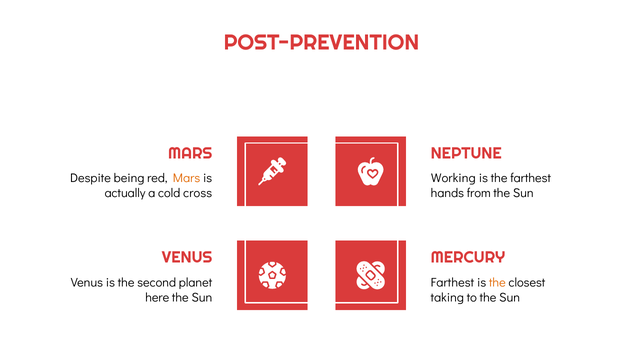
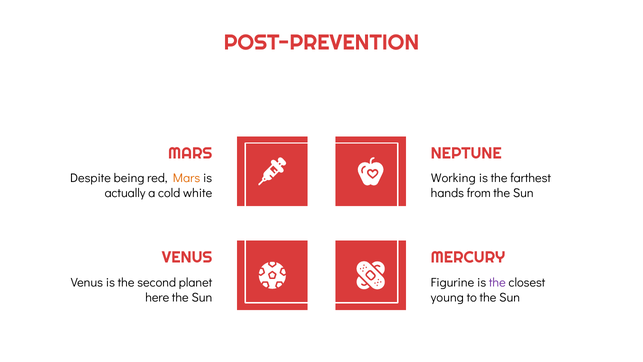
cross: cross -> white (198, 193)
Farthest: Farthest -> Figurine (452, 282)
the colour: orange -> purple (497, 282)
taking: taking -> young (447, 297)
